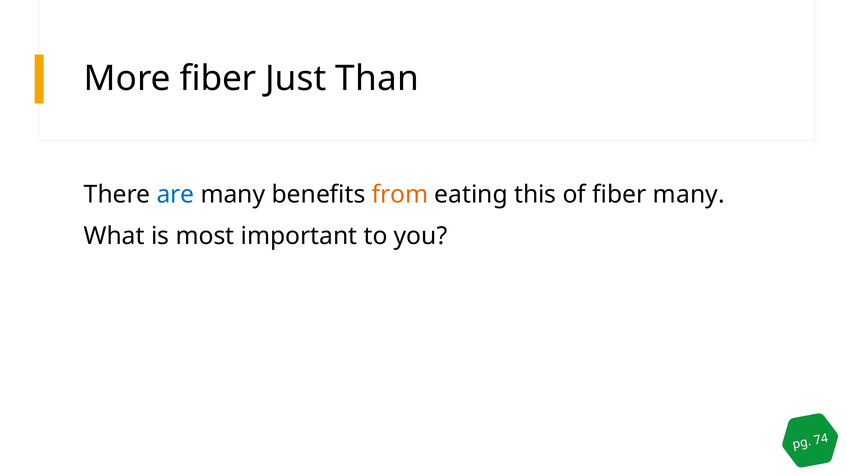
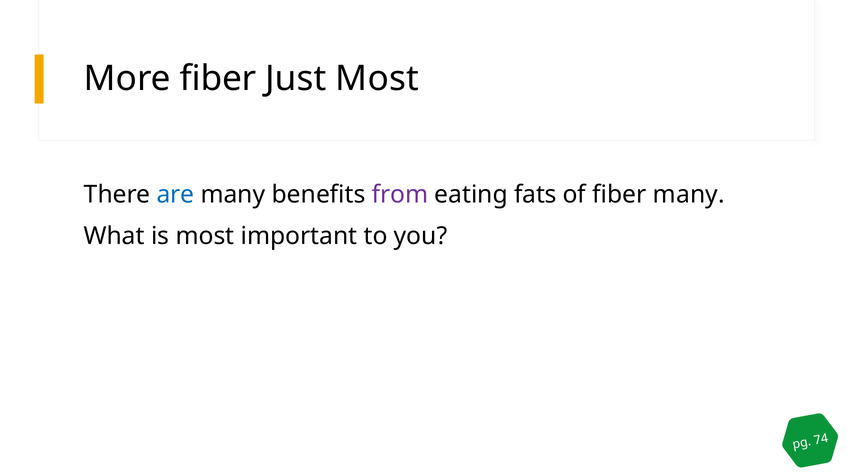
Just Than: Than -> Most (377, 79)
from colour: orange -> purple (400, 195)
this: this -> fats (535, 195)
